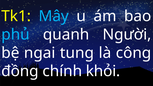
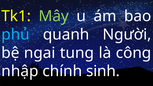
Mây colour: light blue -> light green (54, 16)
đồng: đồng -> nhập (20, 71)
khỏi: khỏi -> sinh (103, 71)
